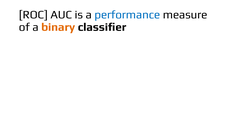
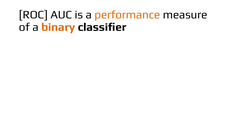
performance colour: blue -> orange (127, 15)
